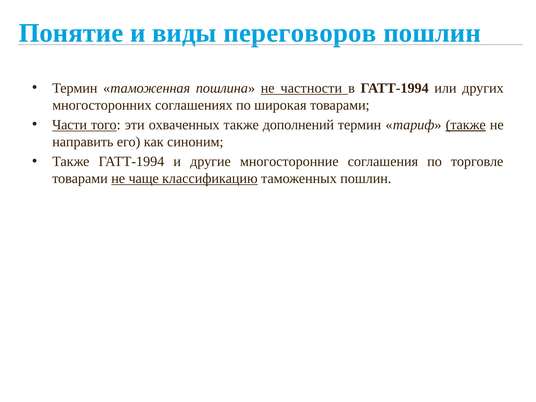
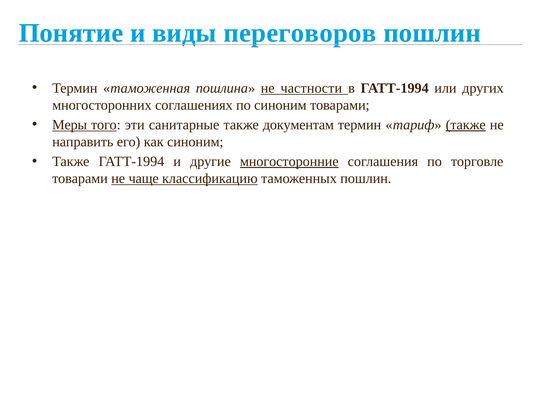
по широкая: широкая -> синоним (280, 105)
Части: Части -> Меры (70, 125)
охваченных: охваченных -> санитарные (184, 125)
дополнений: дополнений -> документам (298, 125)
многосторонние underline: none -> present (289, 161)
